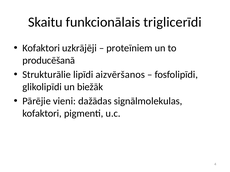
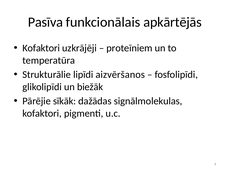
Skaitu: Skaitu -> Pasīva (45, 22)
triglicerīdi: triglicerīdi -> apkārtējās (173, 22)
producēšanā: producēšanā -> temperatūra (49, 61)
vieni: vieni -> sīkāk (65, 101)
